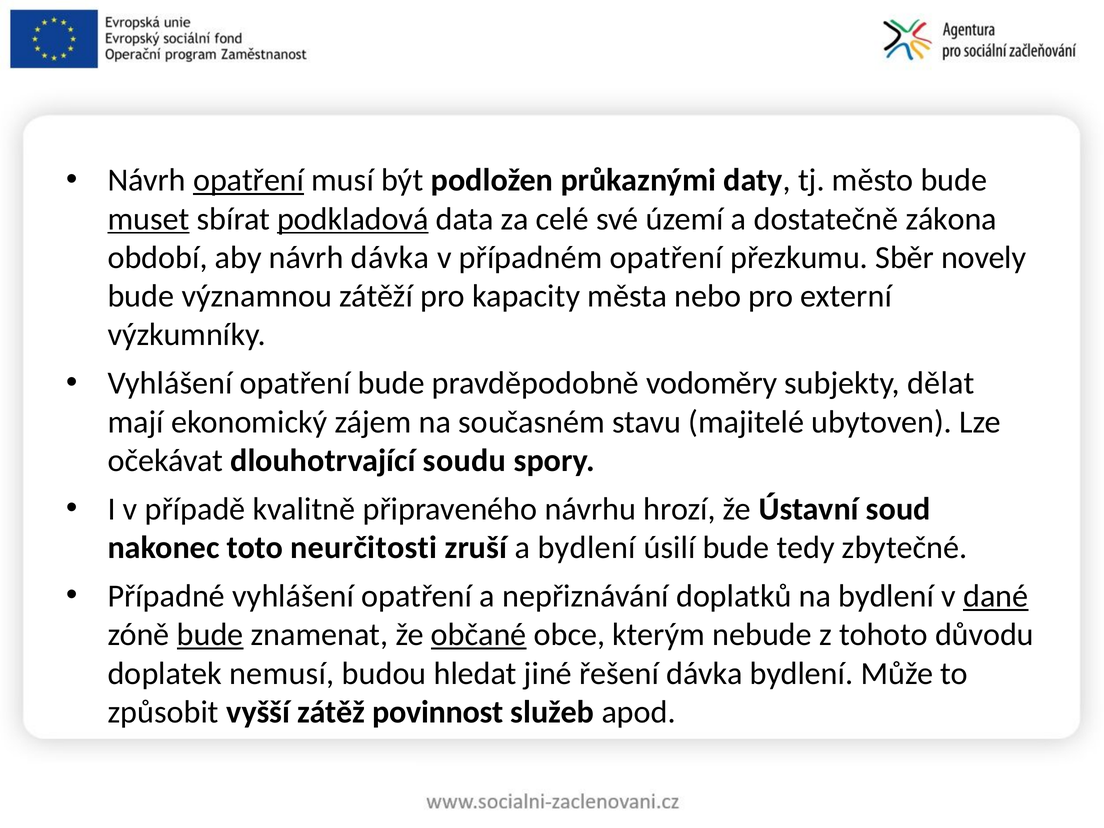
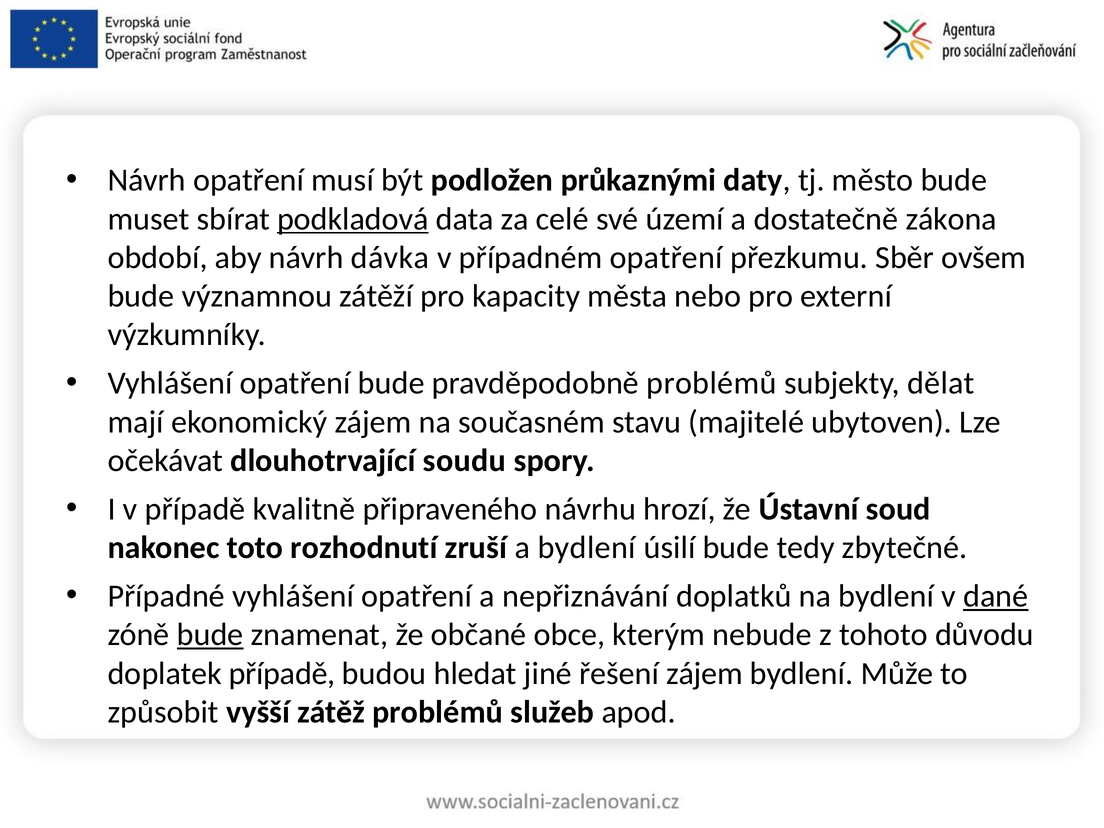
opatření underline: present -> none (249, 180)
muset underline: present -> none (149, 219)
novely: novely -> ovšem (984, 258)
pravděpodobně vodoměry: vodoměry -> problémů (711, 383)
neurčitosti: neurčitosti -> rozhodnutí (364, 548)
občané underline: present -> none (479, 635)
doplatek nemusí: nemusí -> případě (282, 673)
řešení dávka: dávka -> zájem (705, 673)
zátěž povinnost: povinnost -> problémů (438, 712)
